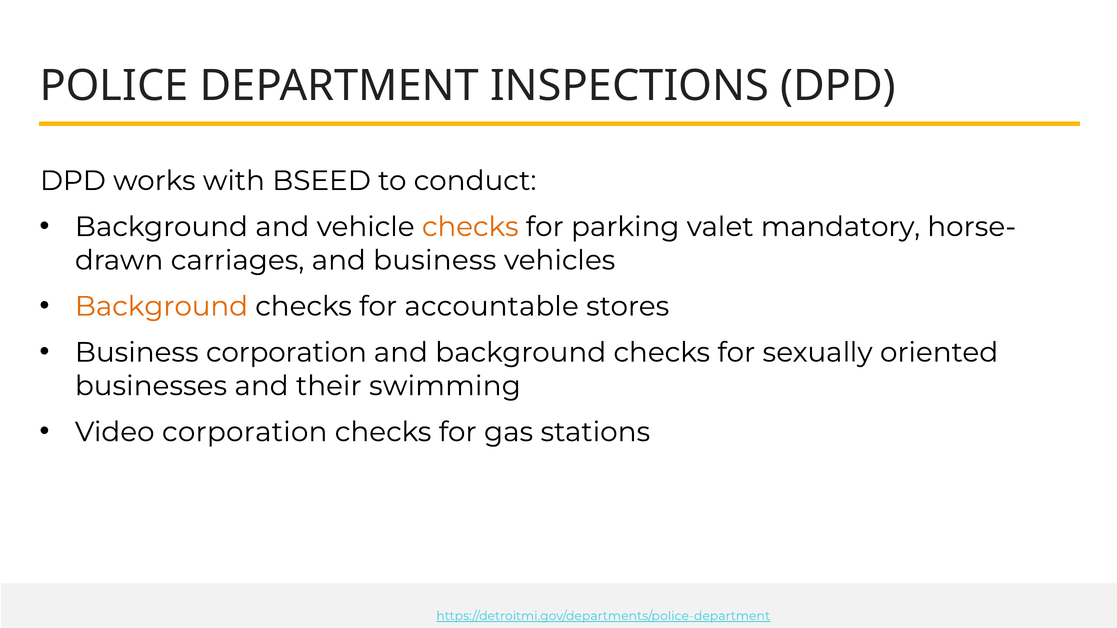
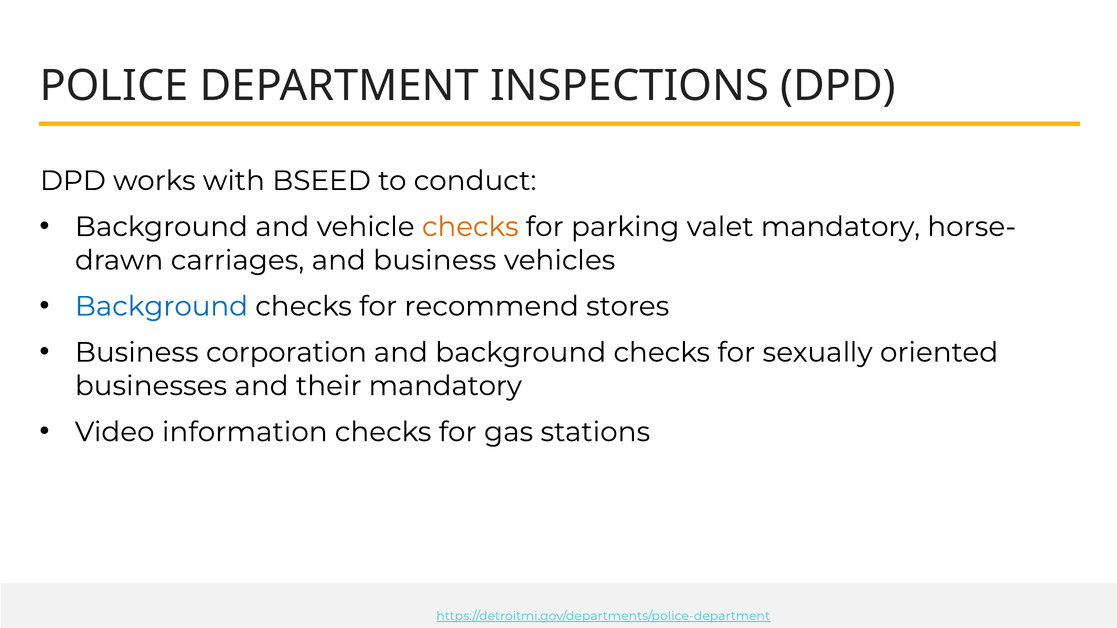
Background colour: orange -> blue (161, 307)
accountable: accountable -> recommend (492, 307)
their swimming: swimming -> mandatory (445, 386)
Video corporation: corporation -> information (245, 432)
